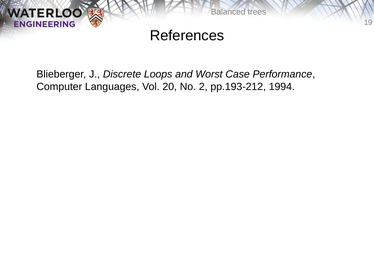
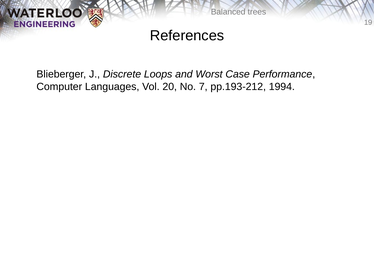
2: 2 -> 7 (203, 87)
